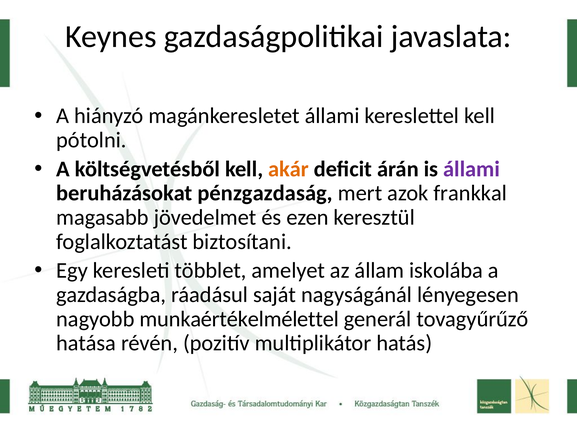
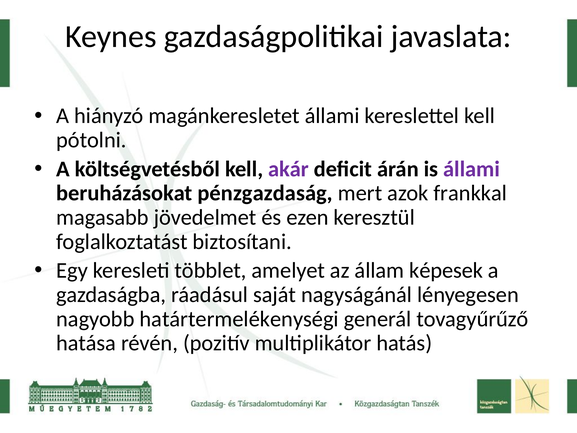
akár colour: orange -> purple (289, 169)
iskolába: iskolába -> képesek (446, 270)
munkaértékelmélettel: munkaértékelmélettel -> határtermelékenységi (239, 319)
